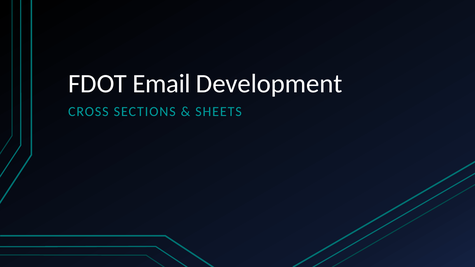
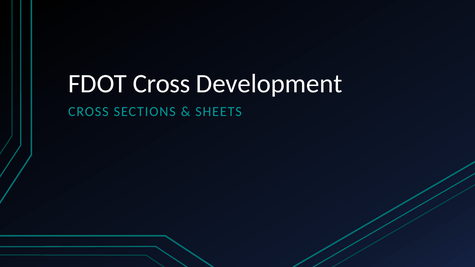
FDOT Email: Email -> Cross (162, 84)
